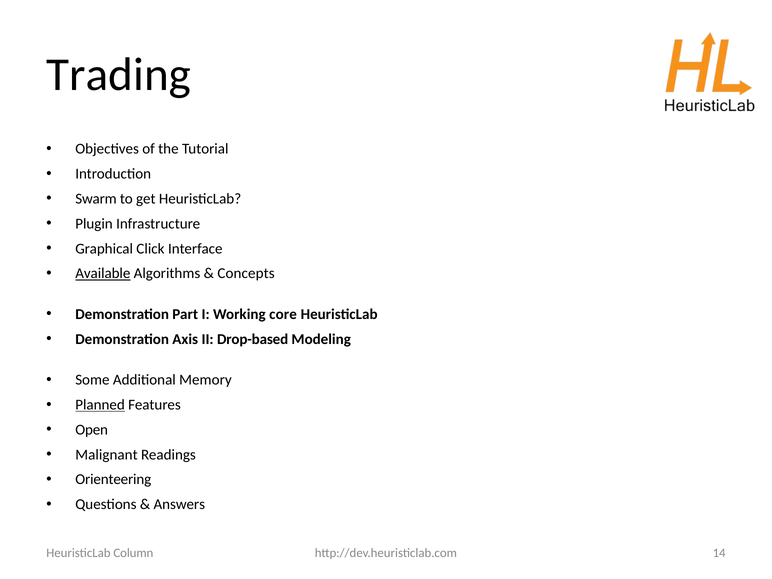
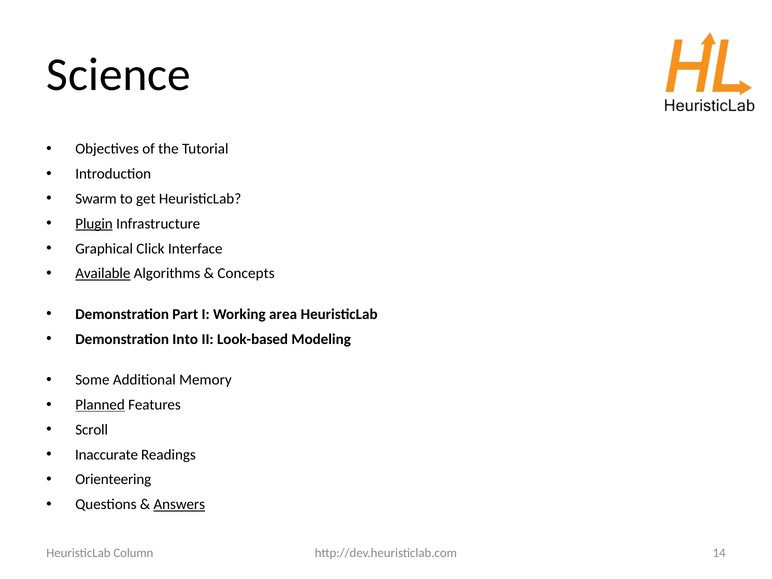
Trading: Trading -> Science (119, 75)
Plugin underline: none -> present (94, 224)
core: core -> area (283, 314)
Axis: Axis -> Into (185, 339)
Drop-based: Drop-based -> Look-based (253, 339)
Open: Open -> Scroll (92, 430)
Malignant: Malignant -> Inaccurate (107, 455)
Answers underline: none -> present (179, 504)
